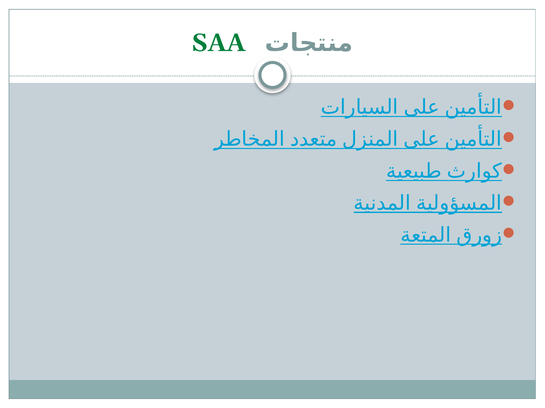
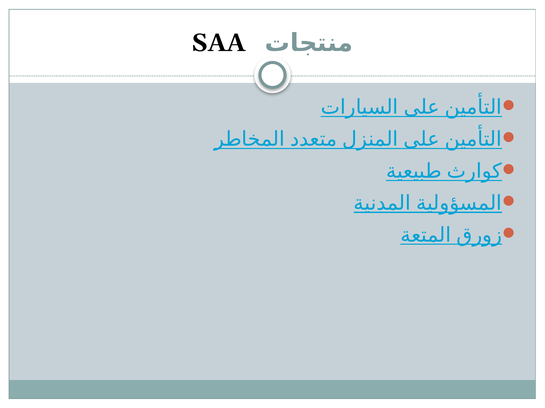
SAA colour: green -> black (219, 43)
